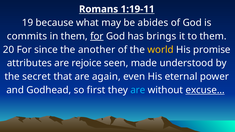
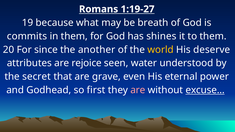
1:19-11: 1:19-11 -> 1:19-27 (138, 9)
abides: abides -> breath (153, 23)
for underline: present -> none (97, 36)
brings: brings -> shines (161, 36)
promise: promise -> deserve (212, 50)
made: made -> water (144, 63)
again: again -> grave (106, 77)
are colour: light blue -> pink (138, 90)
